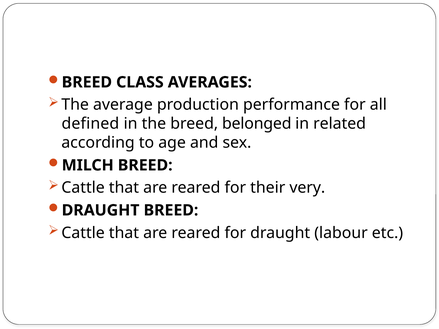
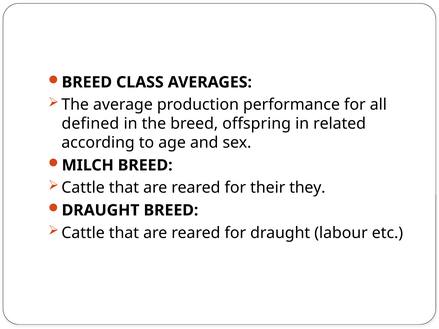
belonged: belonged -> offspring (257, 124)
very: very -> they (307, 188)
